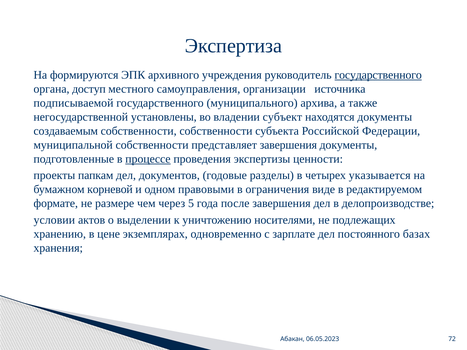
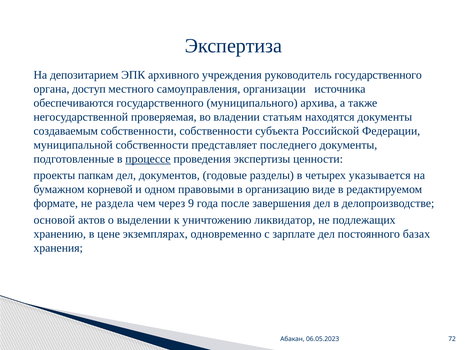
формируются: формируются -> депозитарием (84, 75)
государственного underline: present -> none (378, 75)
подписываемой: подписываемой -> обеспечиваются (74, 103)
установлены: установлены -> проверяемая (164, 117)
субъект: субъект -> статьям (282, 117)
представляет завершения: завершения -> последнего (288, 145)
ограничения: ограничения -> организацию (277, 190)
размере: размере -> раздела (115, 204)
5: 5 -> 9 (191, 204)
условии: условии -> основой (54, 220)
носителями: носителями -> ликвидатор (285, 220)
